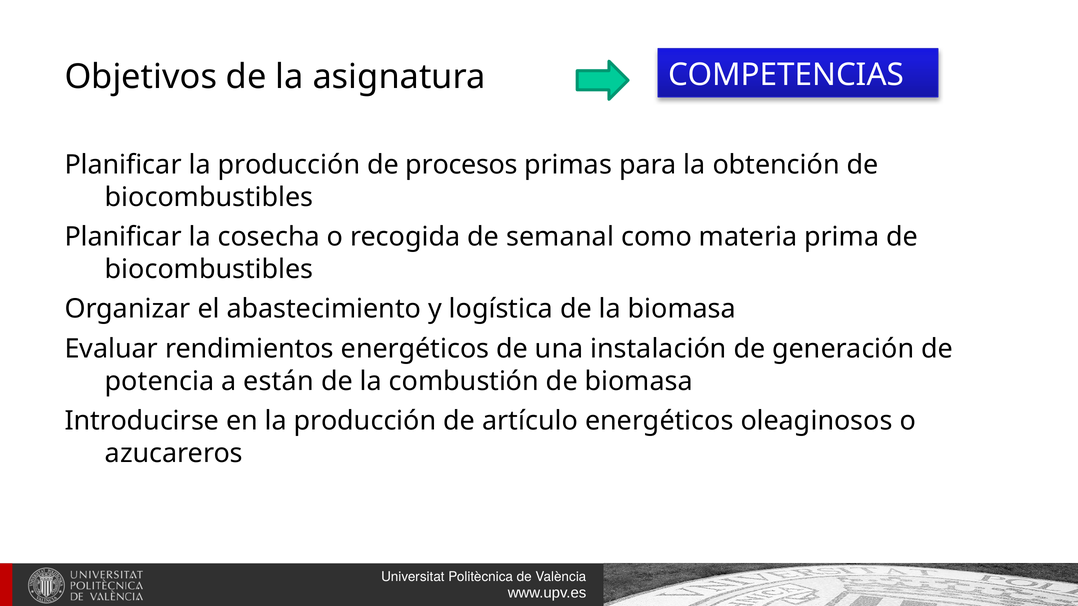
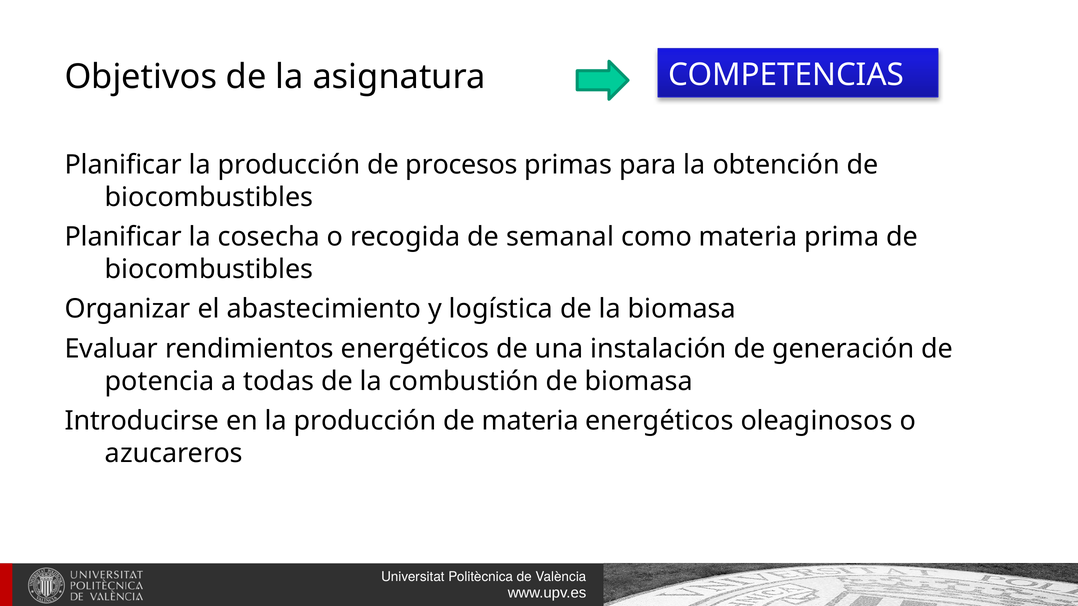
están: están -> todas (279, 382)
de artículo: artículo -> materia (530, 421)
